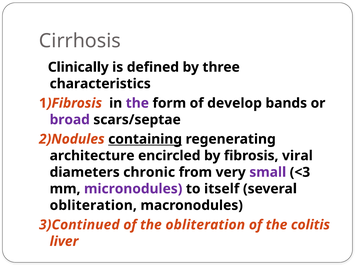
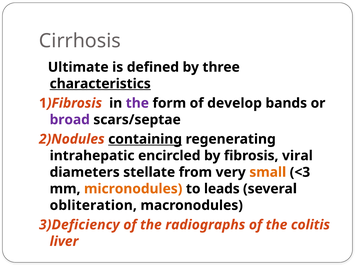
Clinically: Clinically -> Ultimate (78, 67)
characteristics underline: none -> present (100, 84)
architecture: architecture -> intrahepatic (92, 156)
chronic: chronic -> stellate (149, 172)
small colour: purple -> orange (268, 172)
micronodules colour: purple -> orange (133, 189)
itself: itself -> leads (222, 189)
3)Continued: 3)Continued -> 3)Deficiency (79, 225)
the obliteration: obliteration -> radiographs (205, 225)
